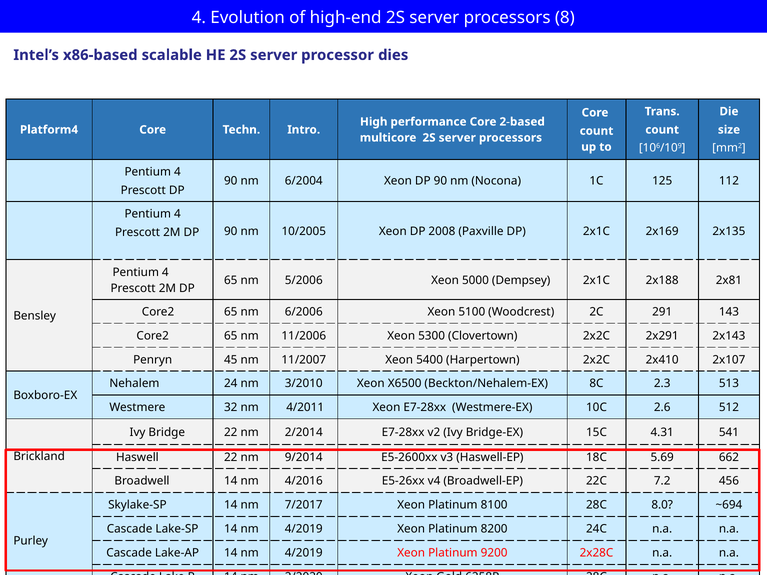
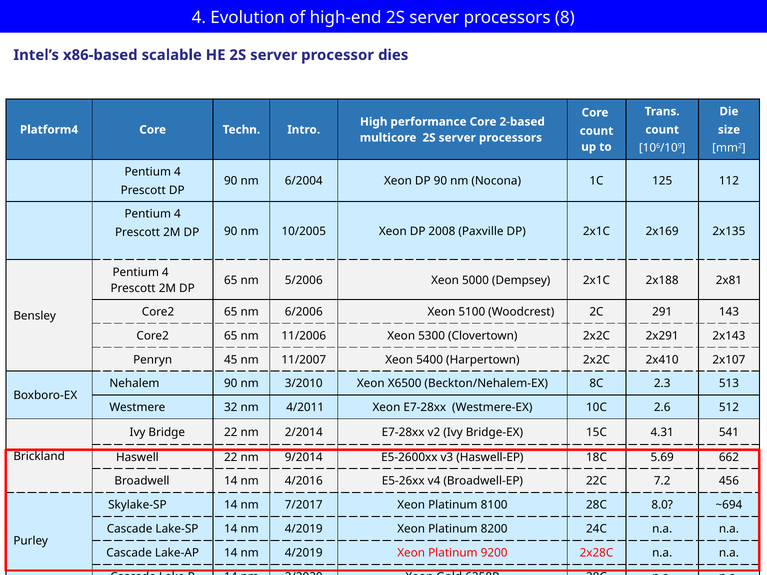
Nehalem 24: 24 -> 90 (231, 384)
